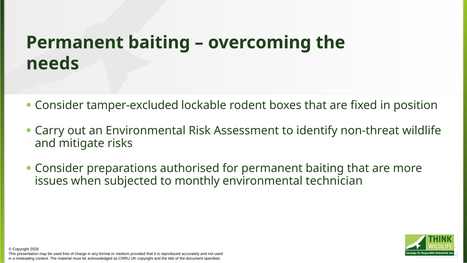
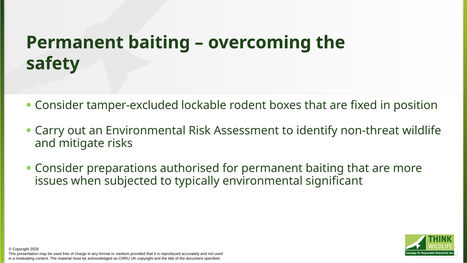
needs: needs -> safety (53, 63)
monthly: monthly -> typically (197, 181)
technician: technician -> significant (334, 181)
